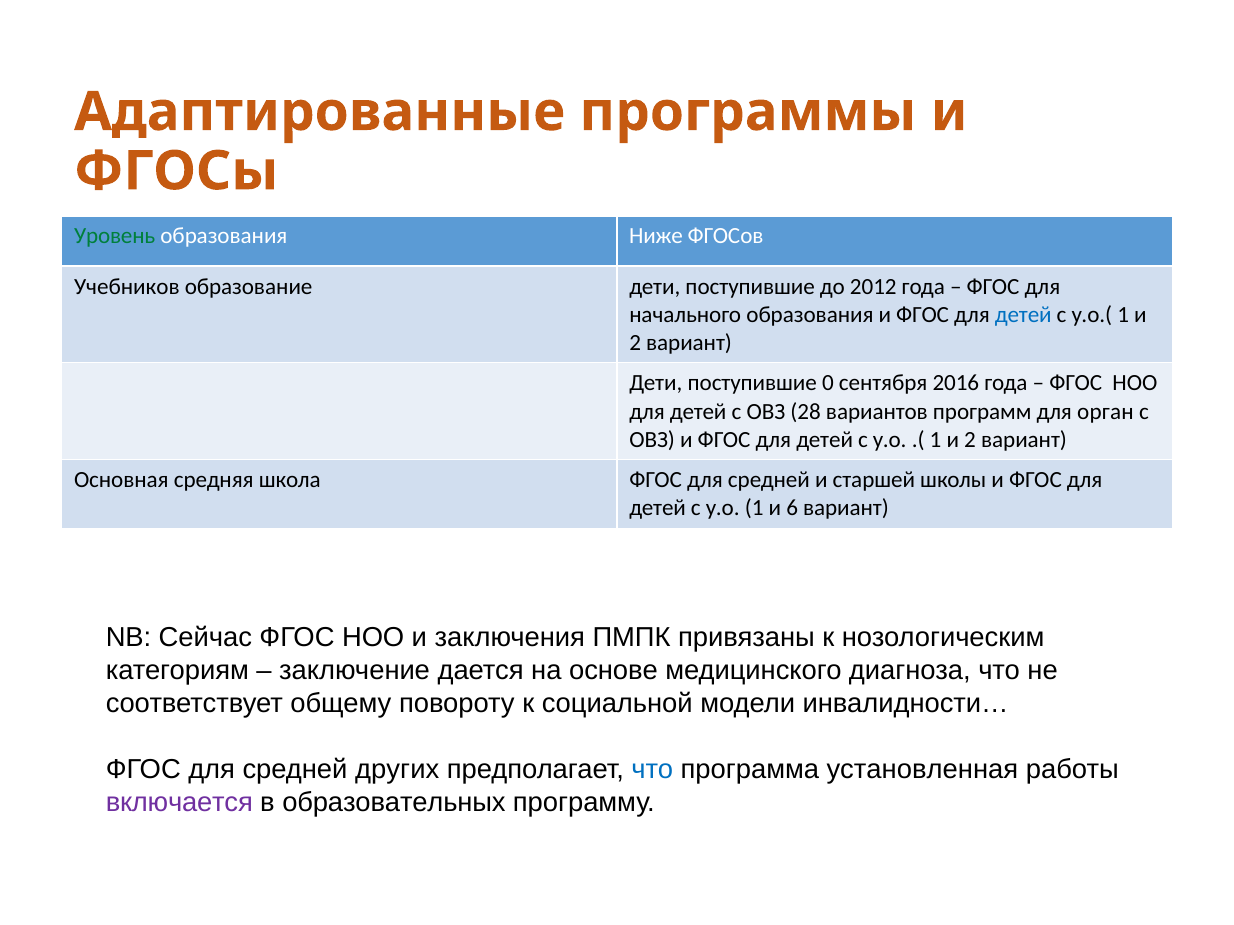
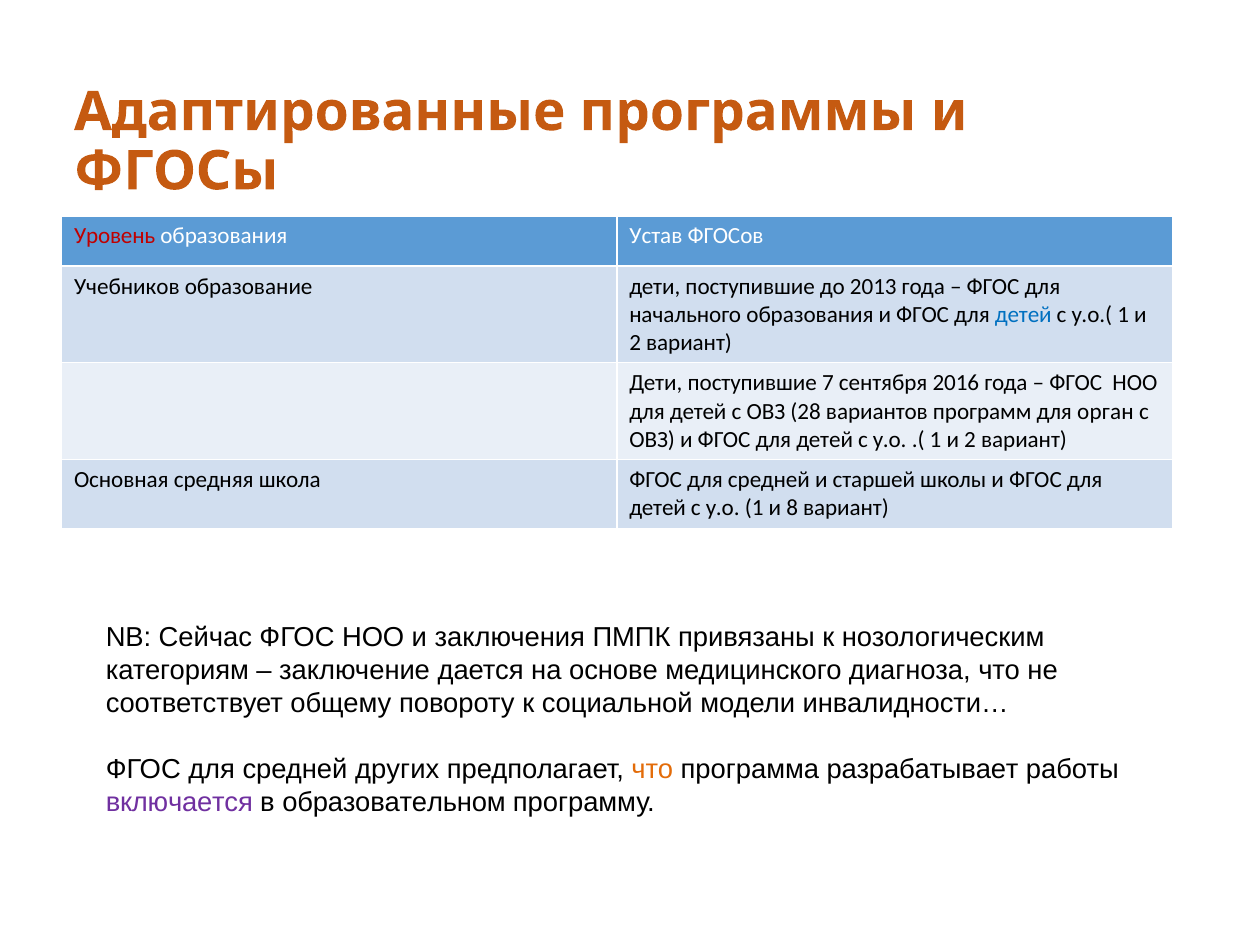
Уровень colour: green -> red (115, 236)
Ниже: Ниже -> Устав (656, 236)
2012: 2012 -> 2013 (873, 287)
0: 0 -> 7 (828, 383)
6: 6 -> 8 (792, 509)
что colour: blue -> orange (652, 770)
установленная: установленная -> разрабатывает (922, 770)
образовательных: образовательных -> образовательном (394, 802)
